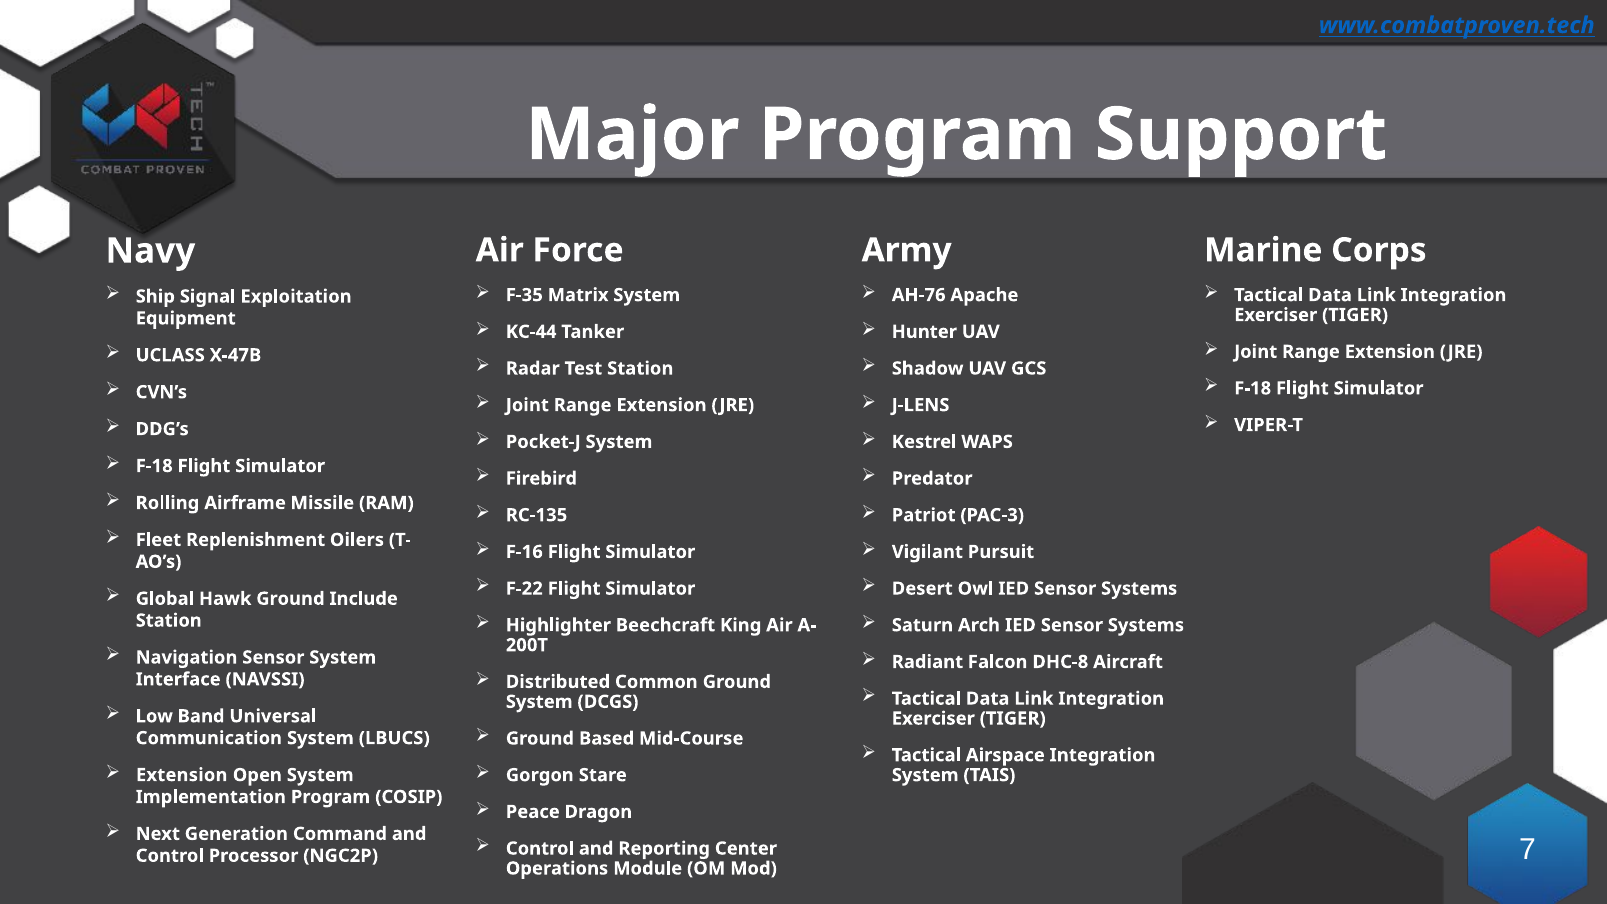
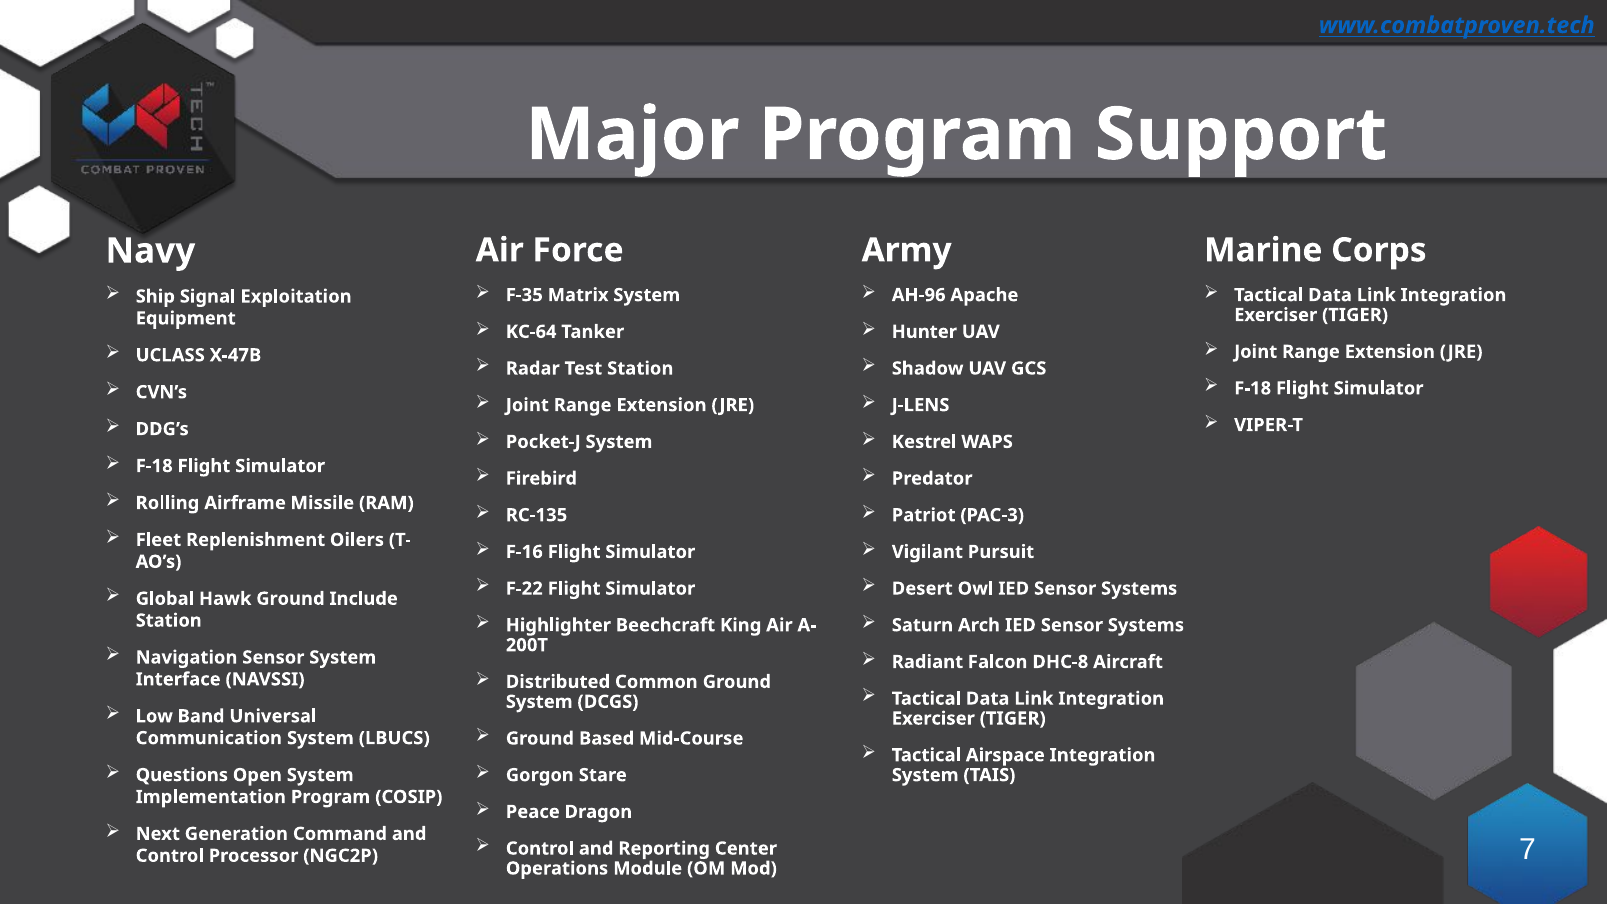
AH-76: AH-76 -> AH-96 (919, 295)
KC-44: KC-44 -> KC-64 (531, 332)
Extension: Extension -> Questions (182, 775)
